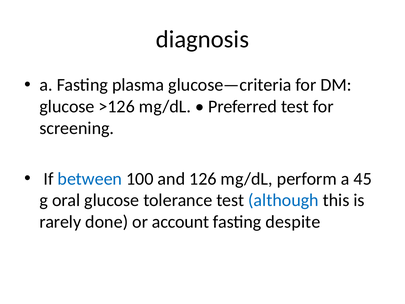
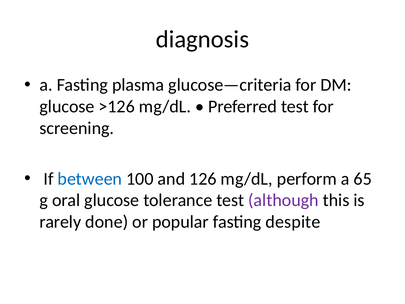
45: 45 -> 65 (363, 179)
although colour: blue -> purple (283, 200)
account: account -> popular (180, 222)
